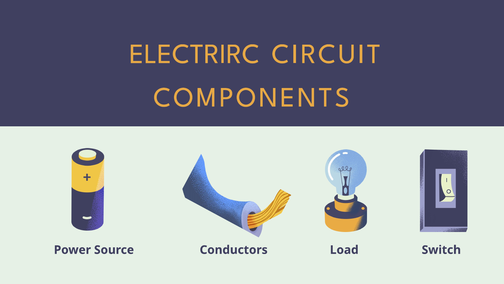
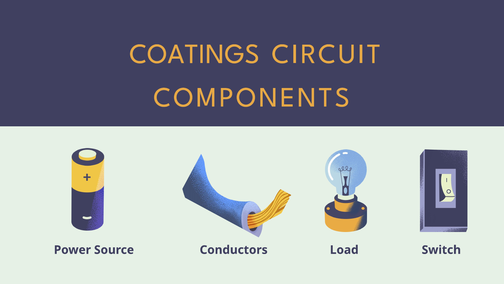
ELECTRIRC: ELECTRIRC -> COATINGS (194, 54)
